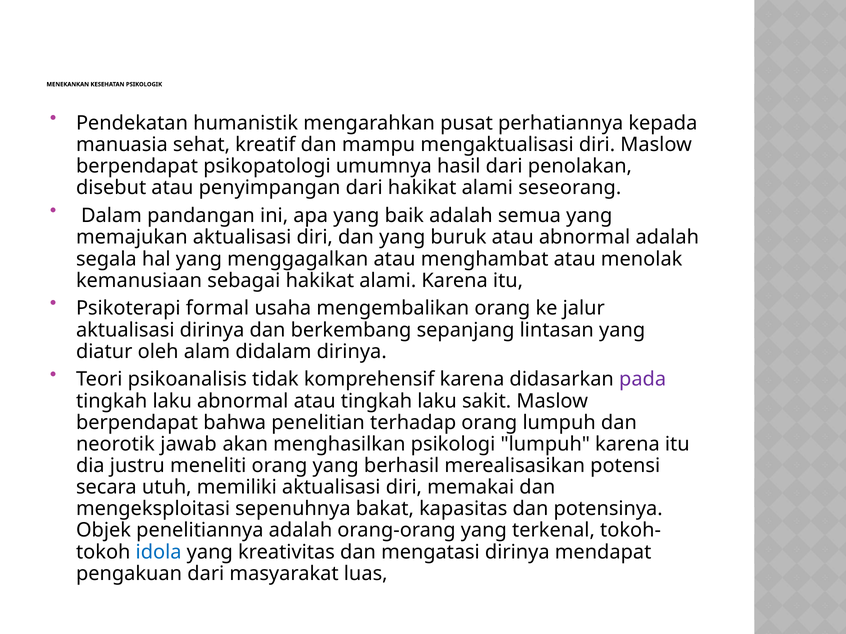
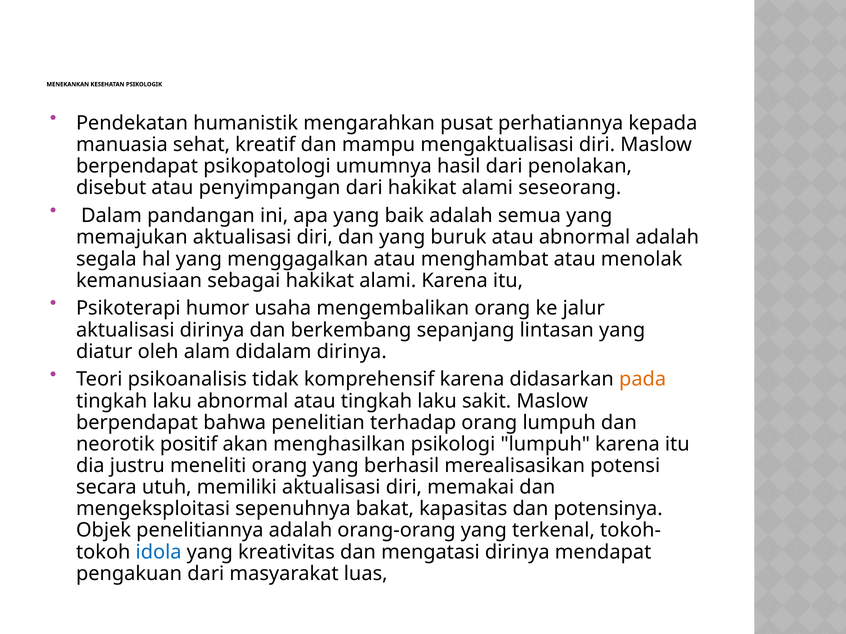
formal: formal -> humor (218, 309)
pada colour: purple -> orange (643, 380)
jawab: jawab -> positif (189, 444)
